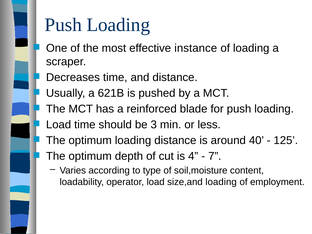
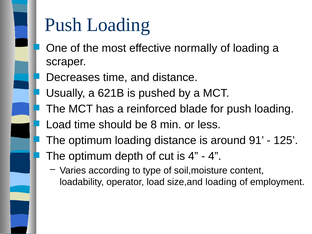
instance: instance -> normally (196, 48)
3: 3 -> 8 (154, 125)
40: 40 -> 91 (256, 140)
7: 7 -> 4 (215, 156)
